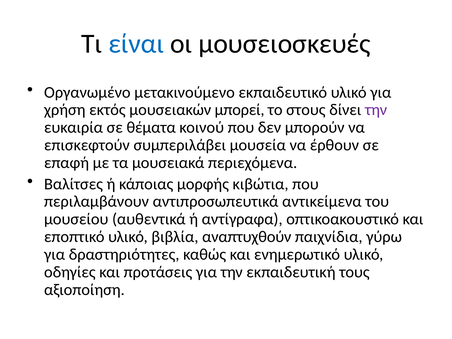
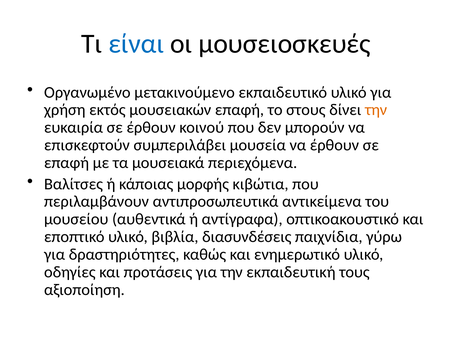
μουσειακών μπορεί: μπορεί -> επαφή (239, 110)
την colour: purple -> orange (376, 110)
σε θέματα: θέματα -> έρθουν (151, 128)
αναπτυχθούν: αναπτυχθούν -> διασυνδέσεις (247, 237)
